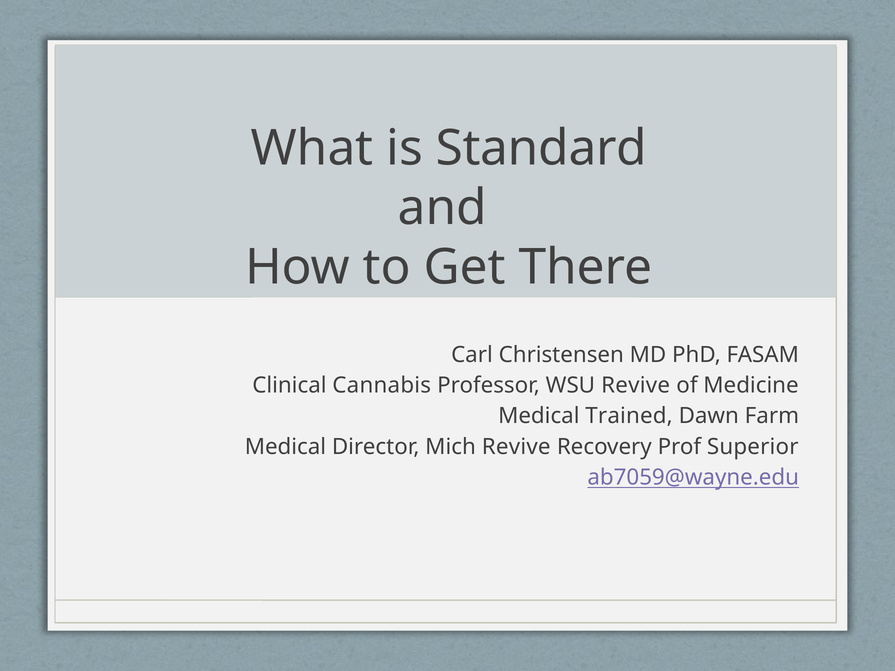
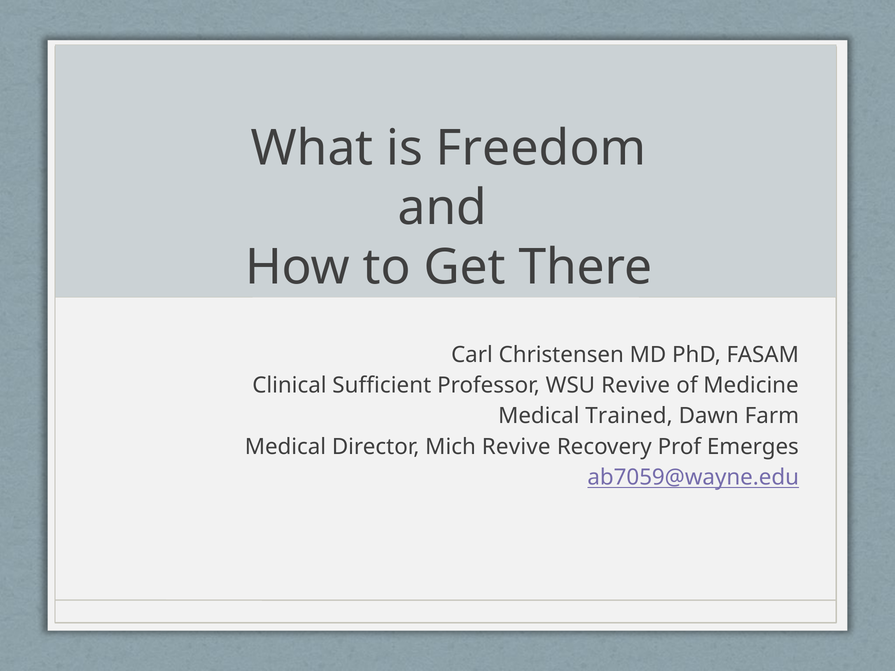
Standard: Standard -> Freedom (541, 148)
Cannabis: Cannabis -> Sufficient (382, 386)
Superior: Superior -> Emerges (753, 447)
